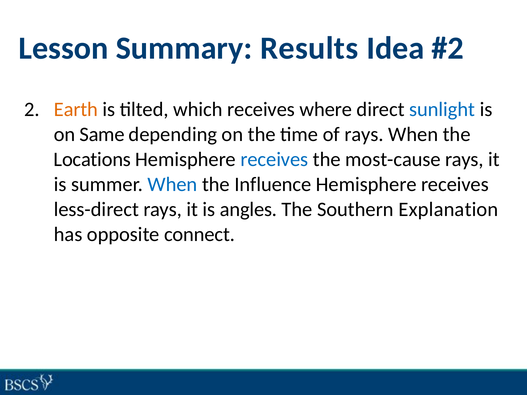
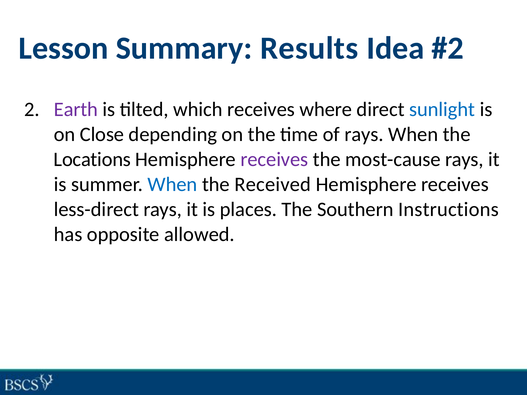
Earth colour: orange -> purple (76, 109)
Same: Same -> Close (102, 134)
receives colour: blue -> purple (274, 159)
Influence: Influence -> Received (273, 184)
angles: angles -> places (248, 210)
Explanation: Explanation -> Instructions (448, 210)
connect: connect -> allowed (199, 235)
